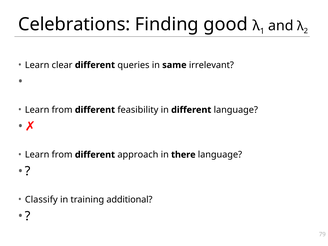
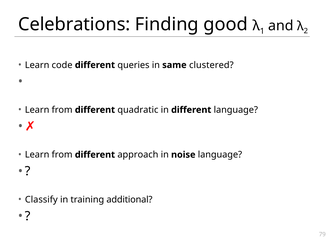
clear: clear -> code (62, 65)
irrelevant: irrelevant -> clustered (211, 65)
feasibility: feasibility -> quadratic (138, 110)
there: there -> noise (183, 155)
